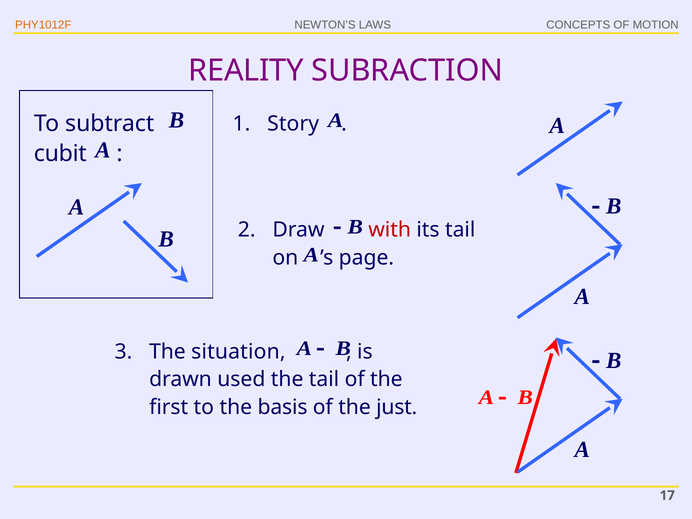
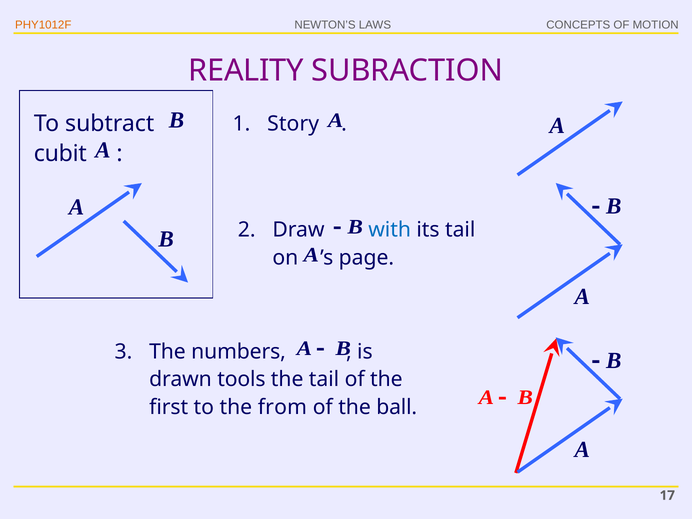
with colour: red -> blue (390, 230)
situation: situation -> numbers (239, 352)
used: used -> tools (241, 379)
basis: basis -> from (282, 407)
just: just -> ball (397, 407)
